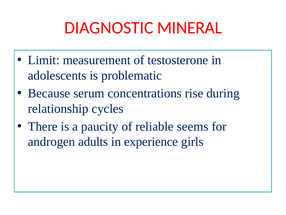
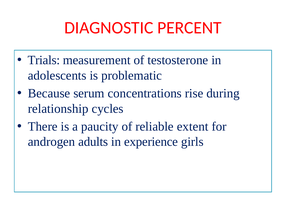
MINERAL: MINERAL -> PERCENT (189, 28)
Limit: Limit -> Trials (44, 60)
seems: seems -> extent (193, 126)
